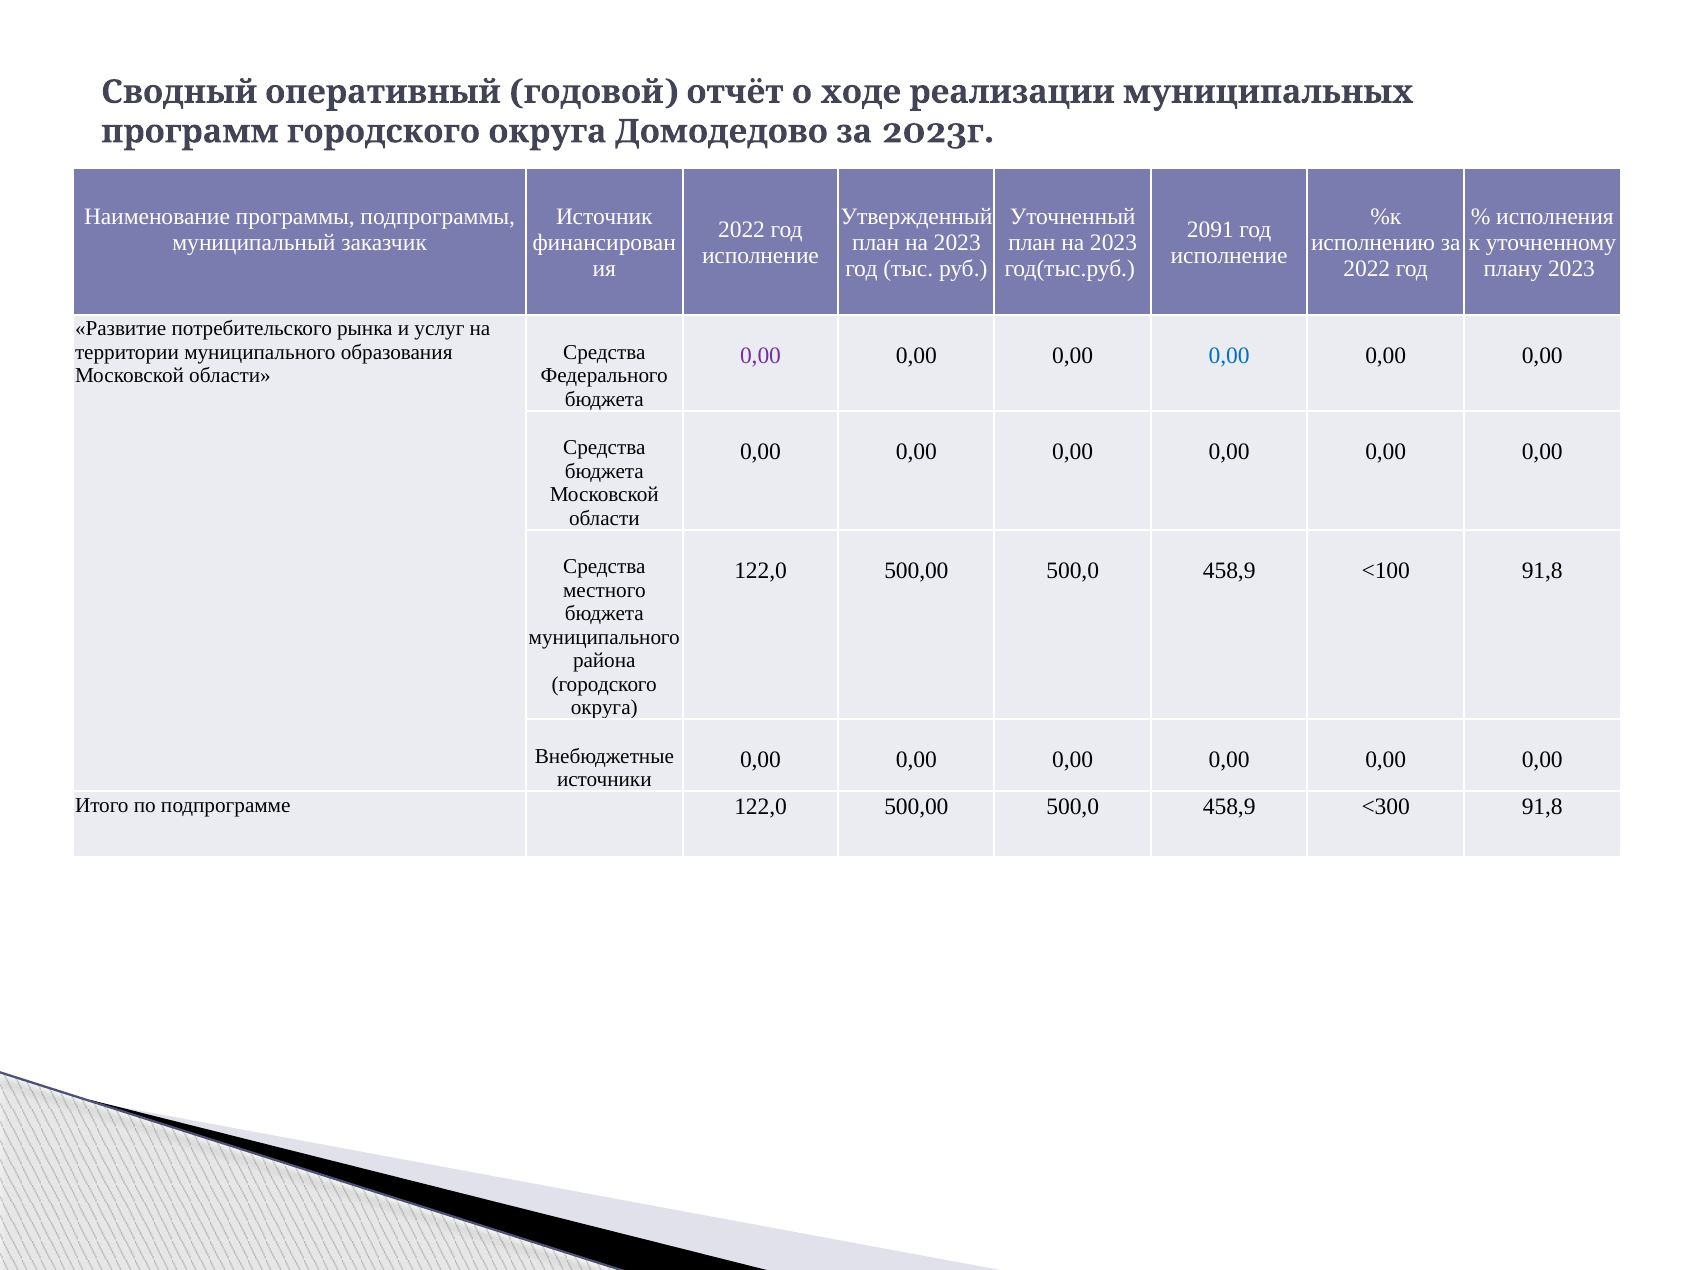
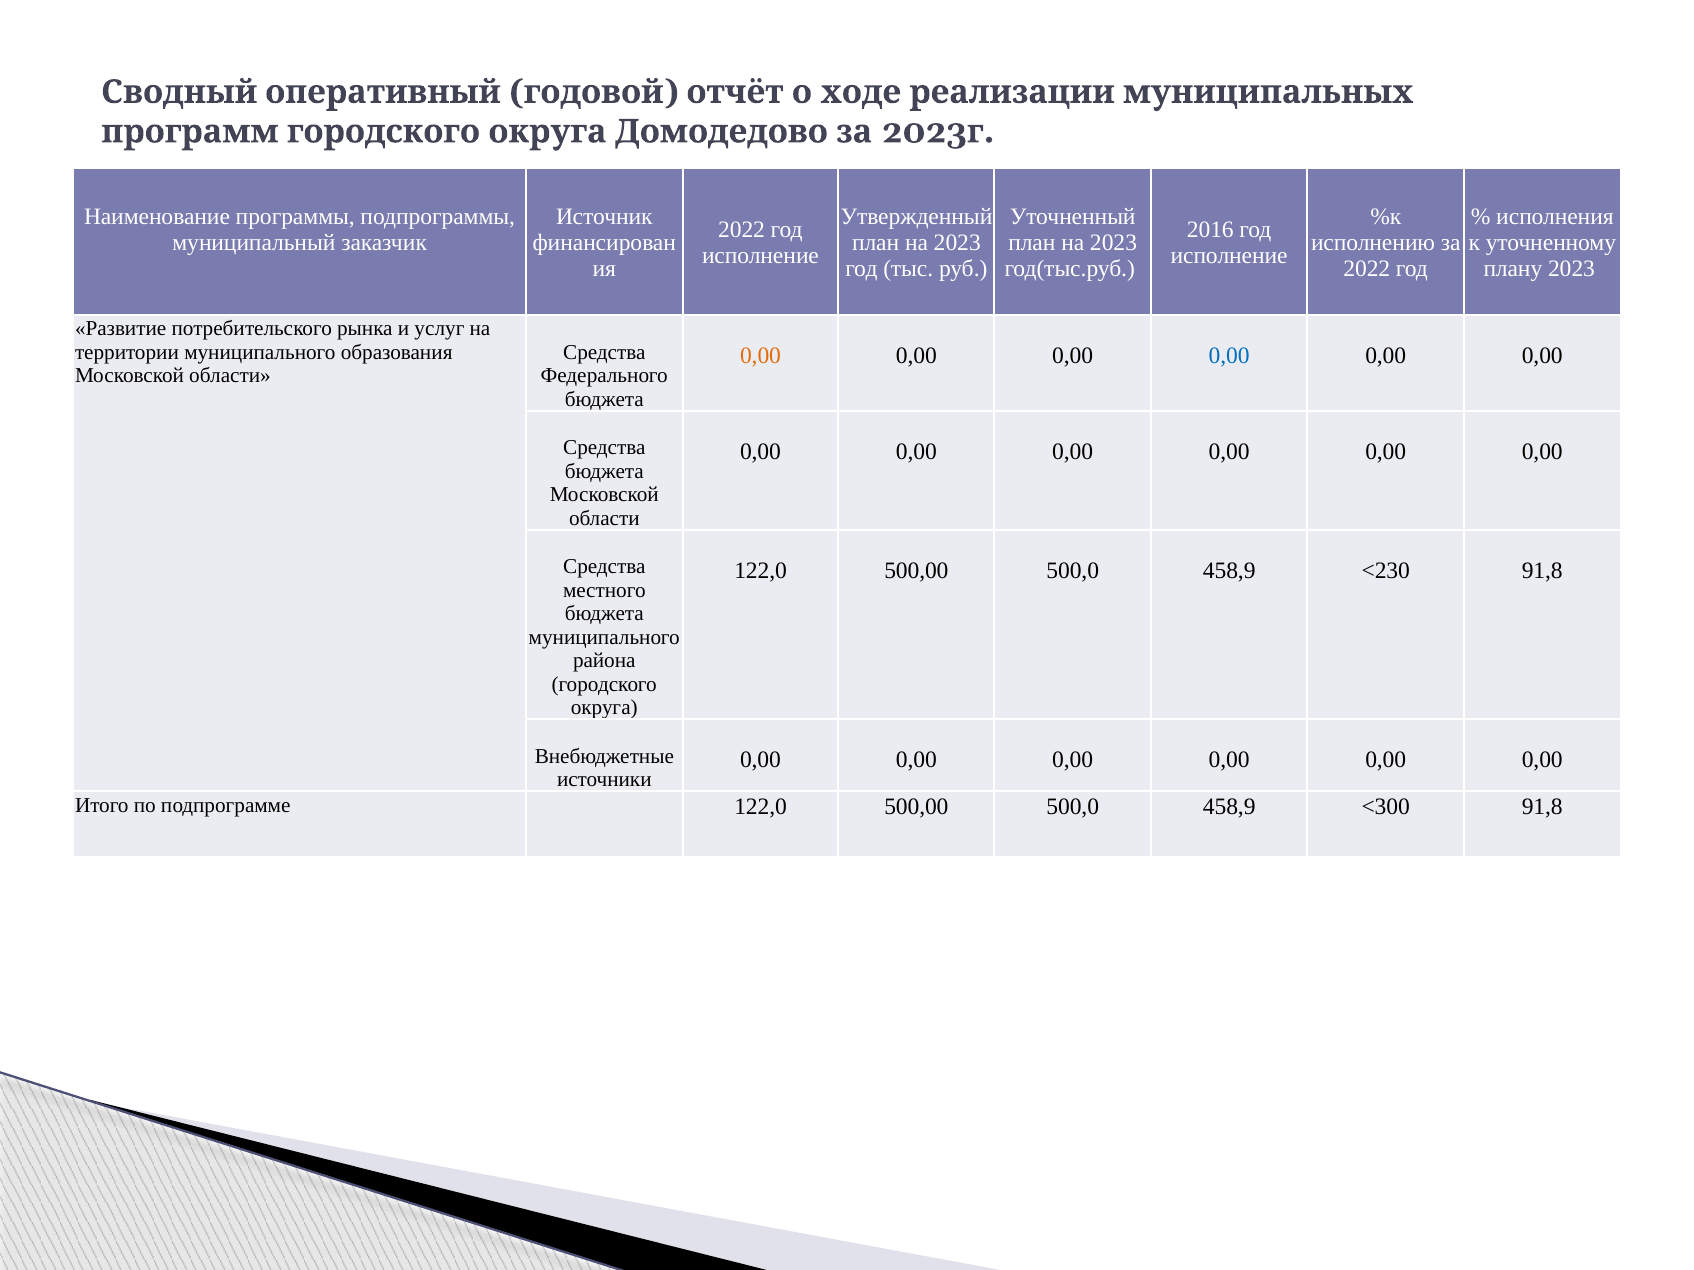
2091: 2091 -> 2016 (1210, 230)
0,00 colour: purple -> orange (760, 356)
<100: <100 -> <230 (1386, 571)
